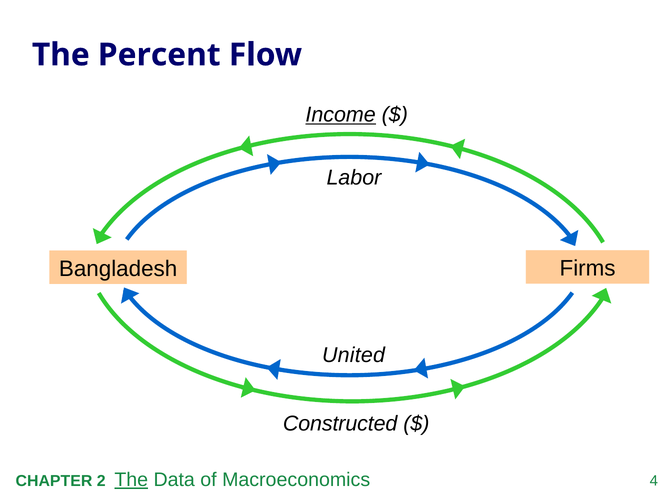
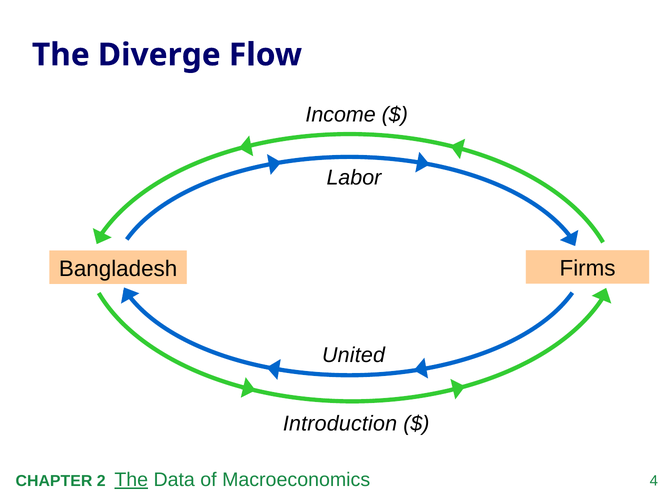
Percent: Percent -> Diverge (159, 55)
Income underline: present -> none (341, 115)
Constructed: Constructed -> Introduction (340, 423)
